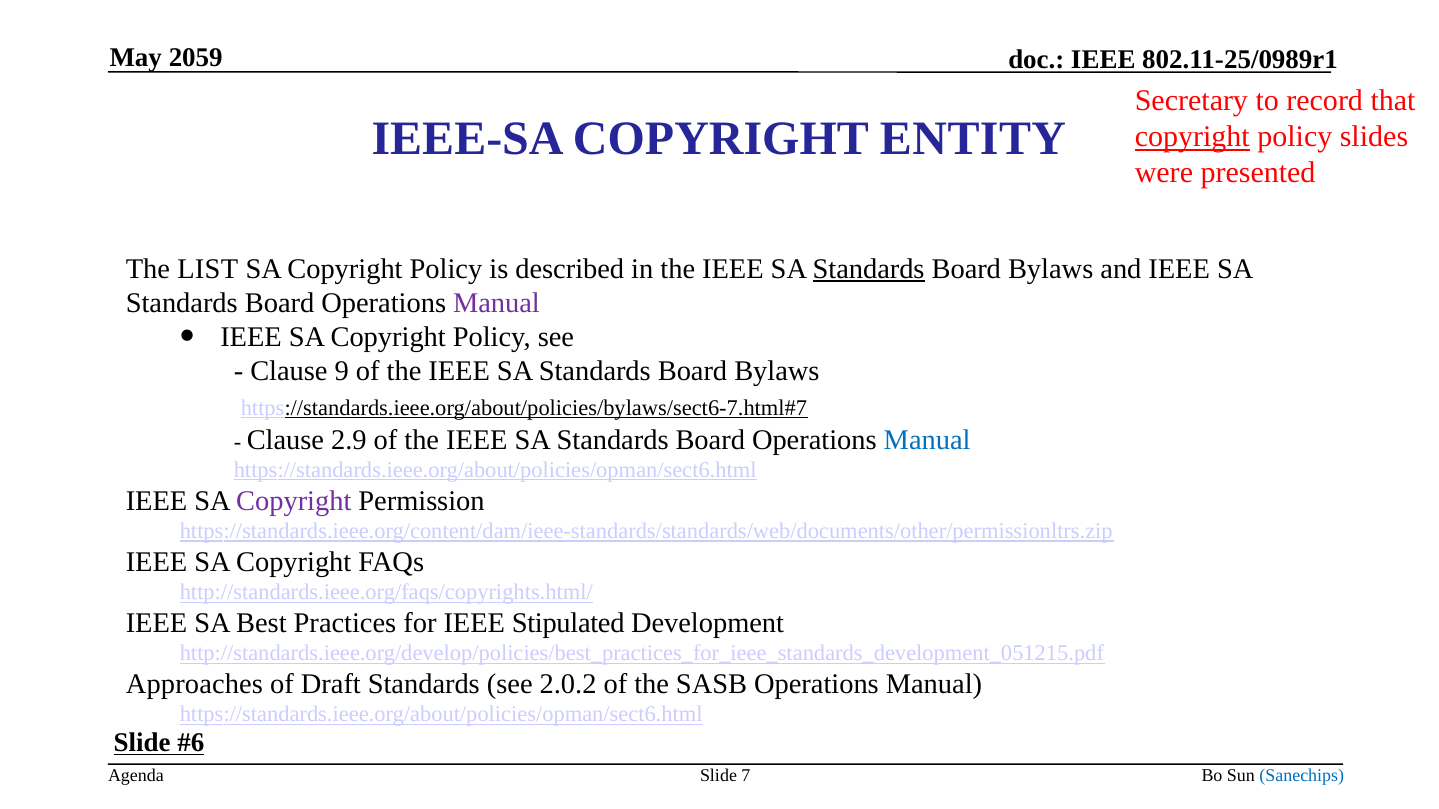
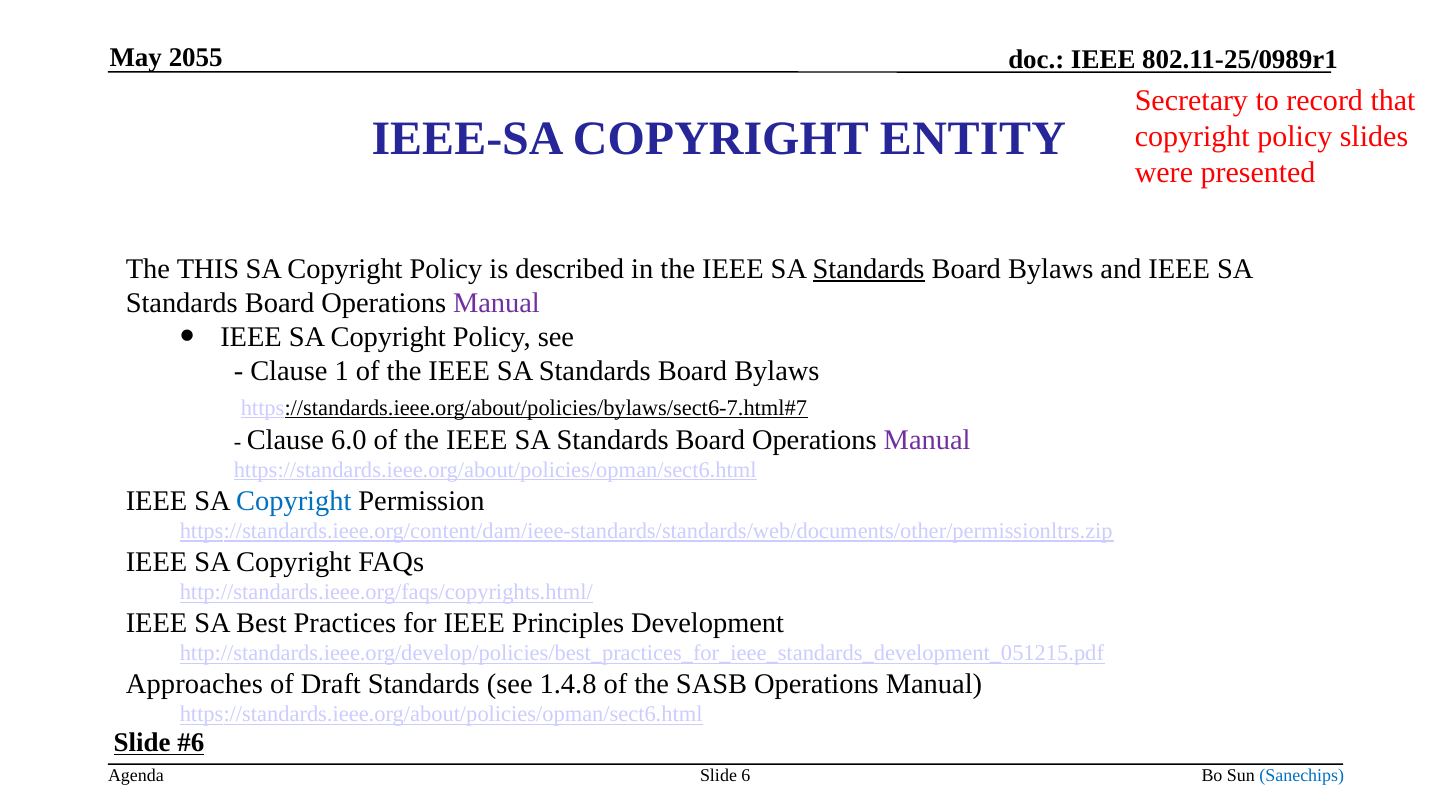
2059: 2059 -> 2055 (196, 57)
copyright underline: present -> none (1192, 137)
LIST: LIST -> THIS (208, 269)
9: 9 -> 1 (342, 372)
2.9: 2.9 -> 6.0 (349, 440)
Manual colour: blue -> purple (927, 440)
Copyright colour: purple -> blue (294, 501)
Stipulated: Stipulated -> Principles (568, 623)
2.0.2: 2.0.2 -> 1.4.8 (568, 685)
7: 7 -> 6 (746, 776)
